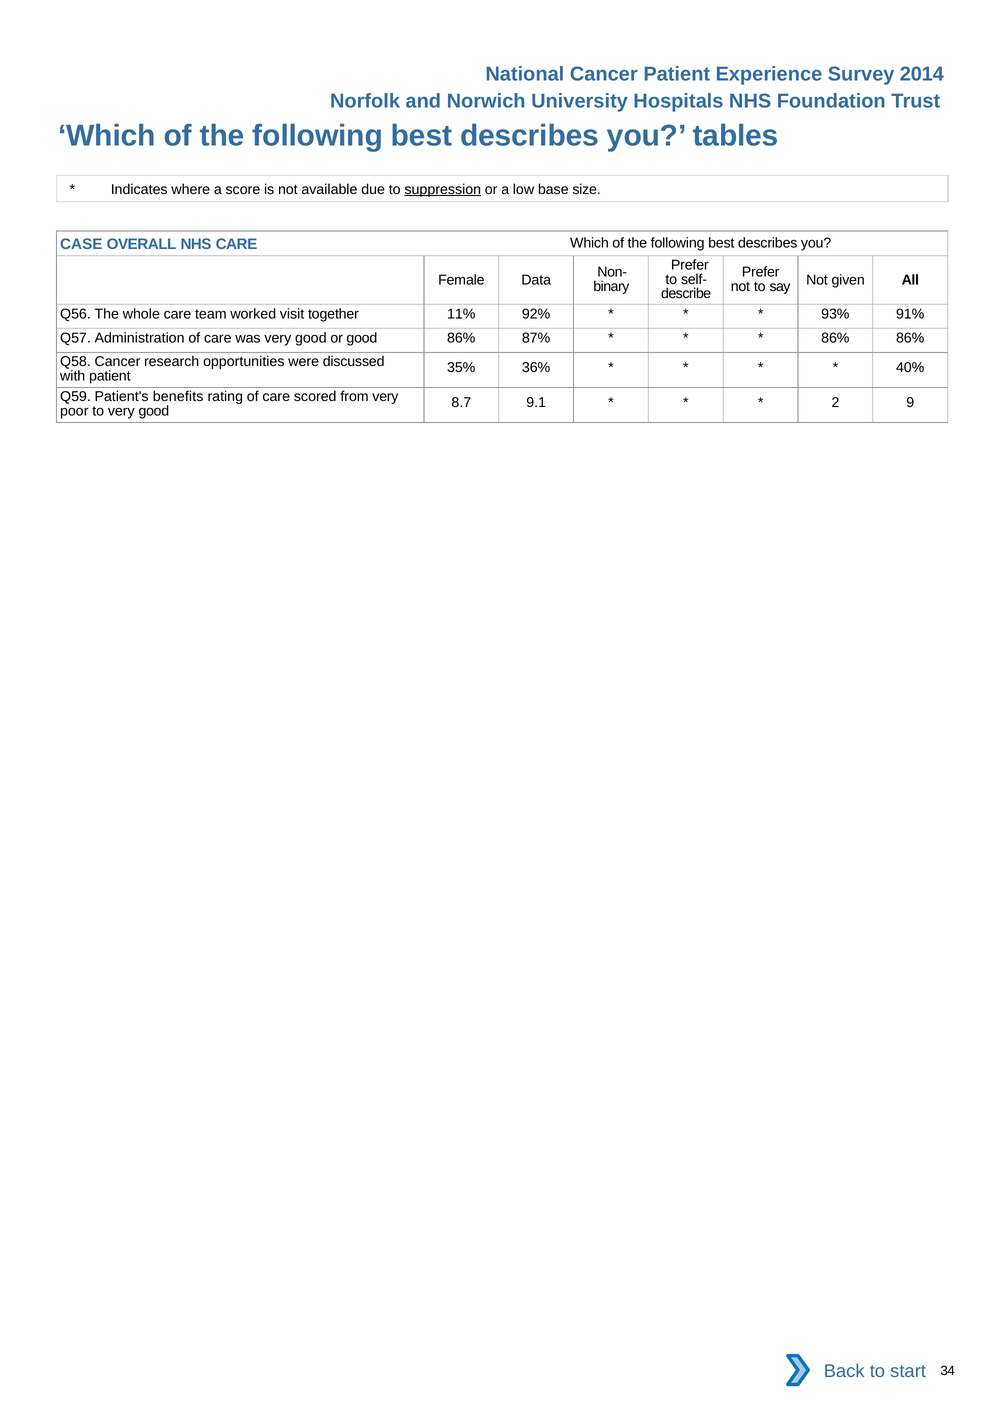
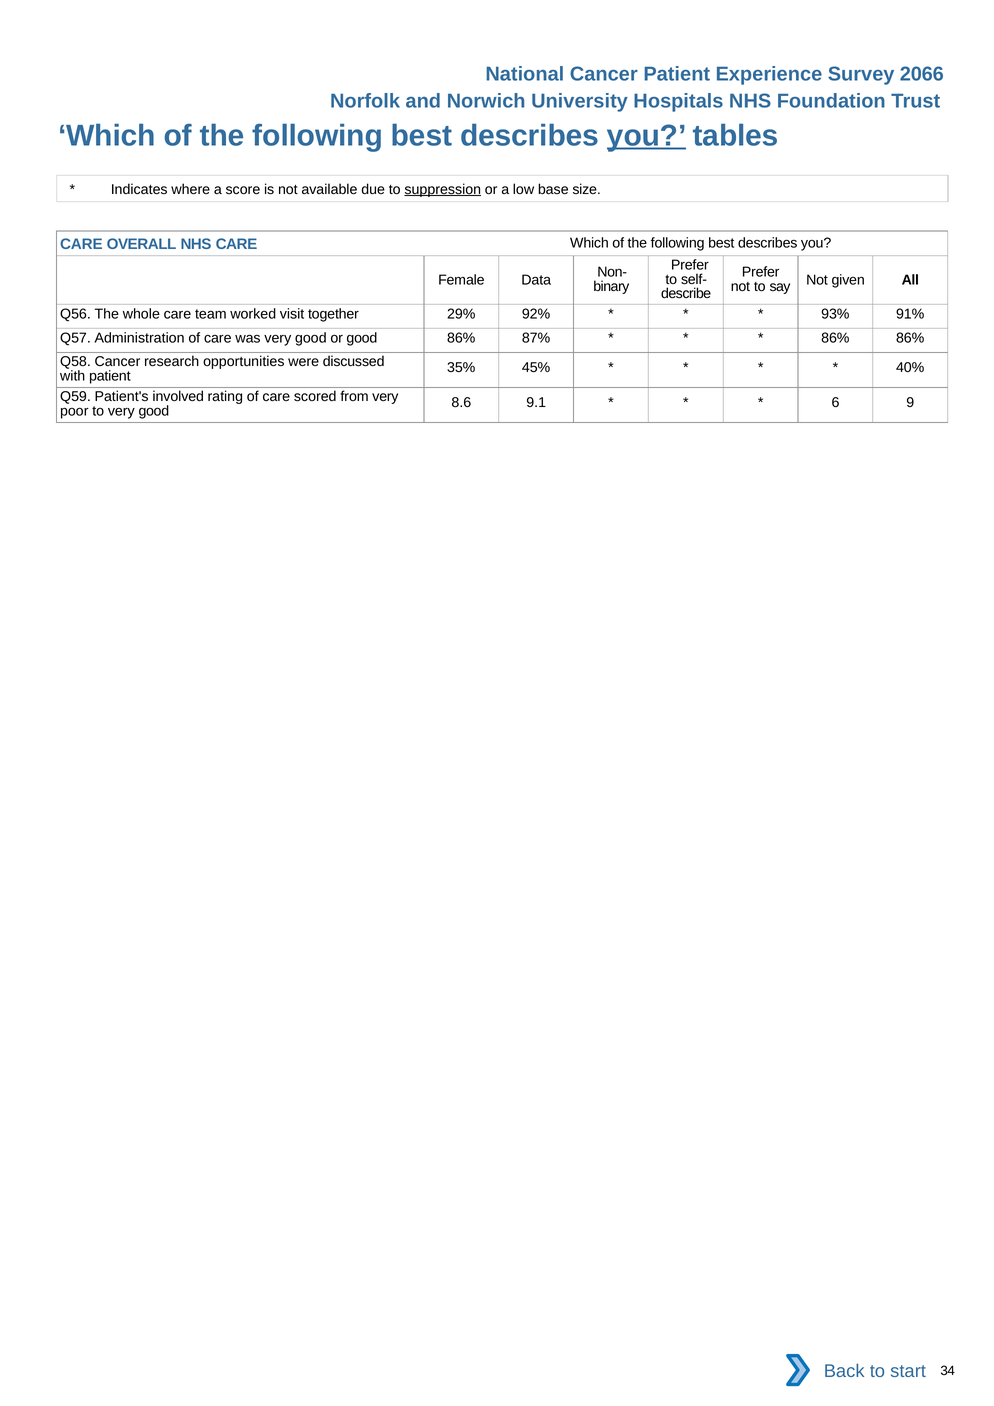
2014: 2014 -> 2066 (922, 74)
you underline: none -> present (647, 136)
CASE: CASE -> CARE (81, 245)
11%: 11% -> 29% (461, 314)
36%: 36% -> 45% (536, 368)
benefits: benefits -> involved (178, 397)
8.7: 8.7 -> 8.6 (461, 403)
2: 2 -> 6 (835, 403)
